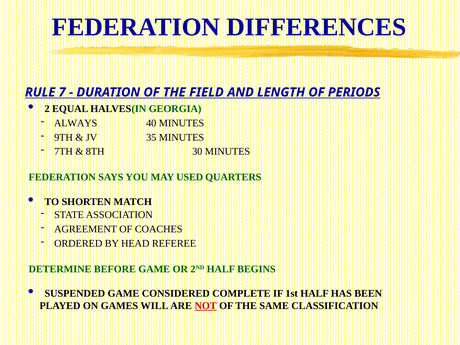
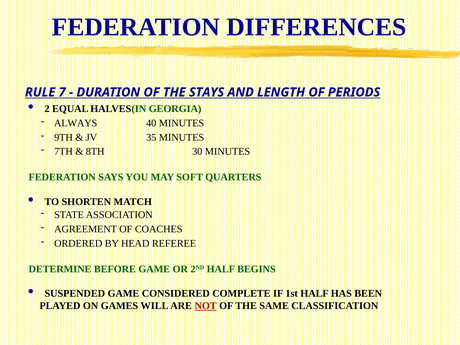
FIELD: FIELD -> STAYS (207, 92)
USED: USED -> SOFT (190, 177)
